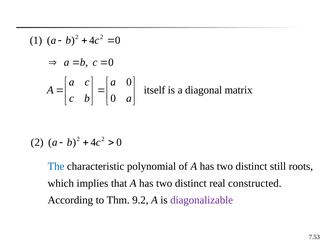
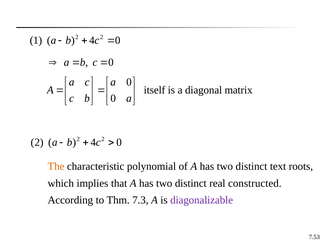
The colour: blue -> orange (56, 166)
still: still -> text (278, 166)
9.2: 9.2 -> 7.3 (140, 199)
